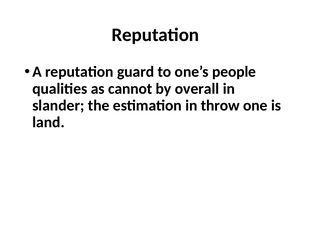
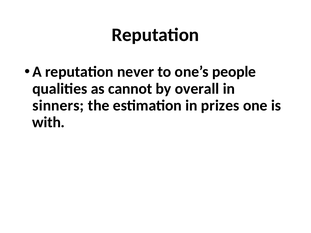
guard: guard -> never (136, 72)
slander: slander -> sinners (58, 106)
throw: throw -> prizes (220, 106)
land: land -> with (49, 122)
